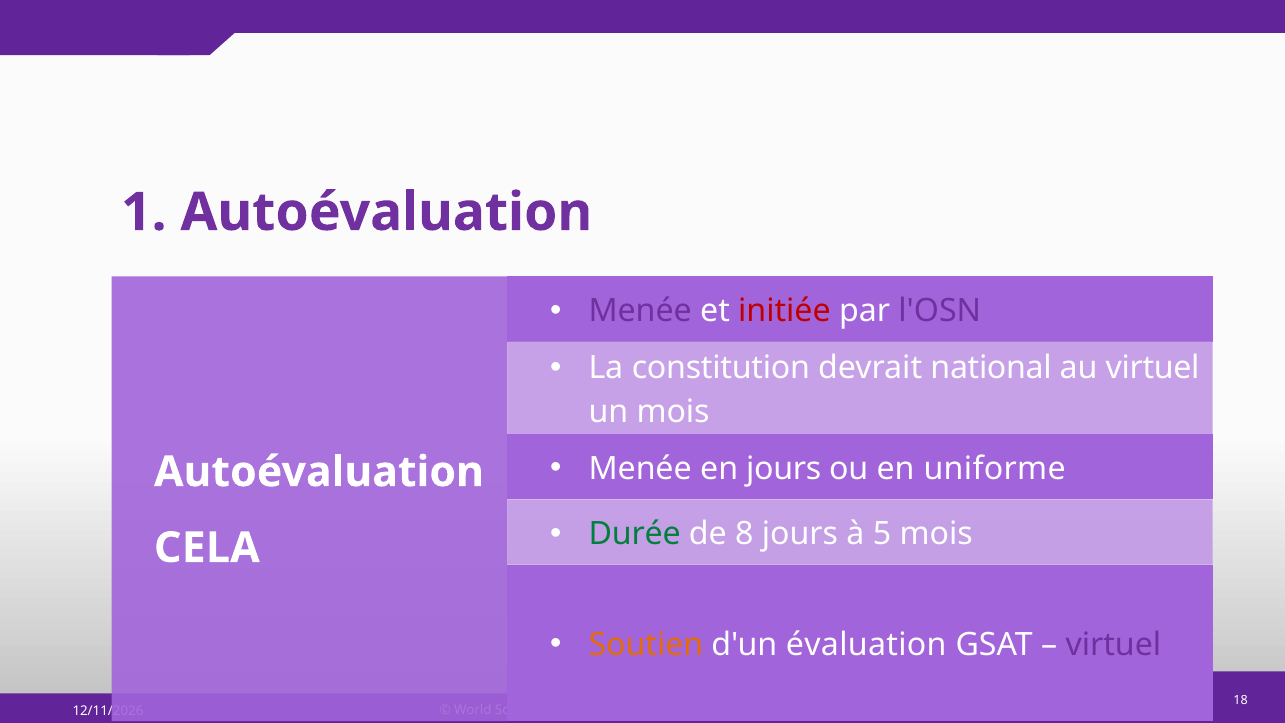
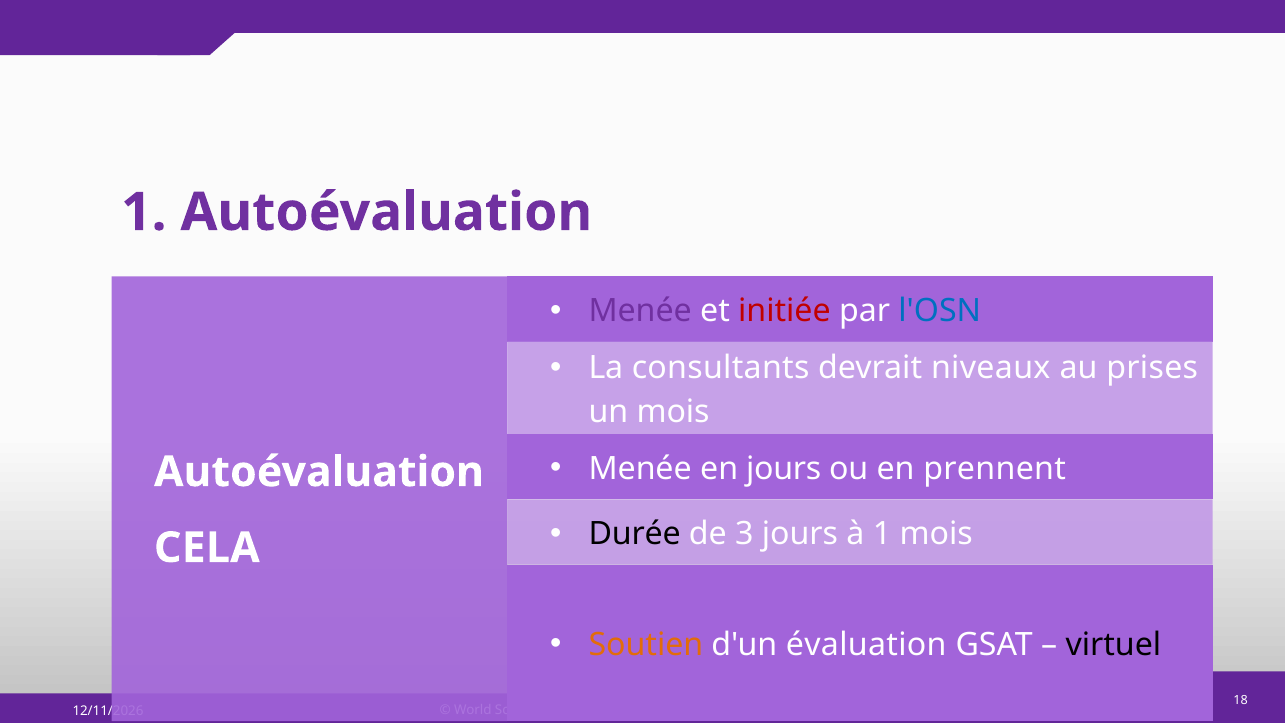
l'OSN colour: purple -> blue (940, 311)
constitution: constitution -> consultants (721, 368)
national: national -> niveaux (991, 368)
au virtuel: virtuel -> prises (1152, 368)
uniforme: uniforme -> prennent (995, 468)
Durée colour: green -> black (635, 534)
8: 8 -> 3 (744, 534)
à 5: 5 -> 1 (882, 534)
virtuel colour: purple -> black (1113, 644)
